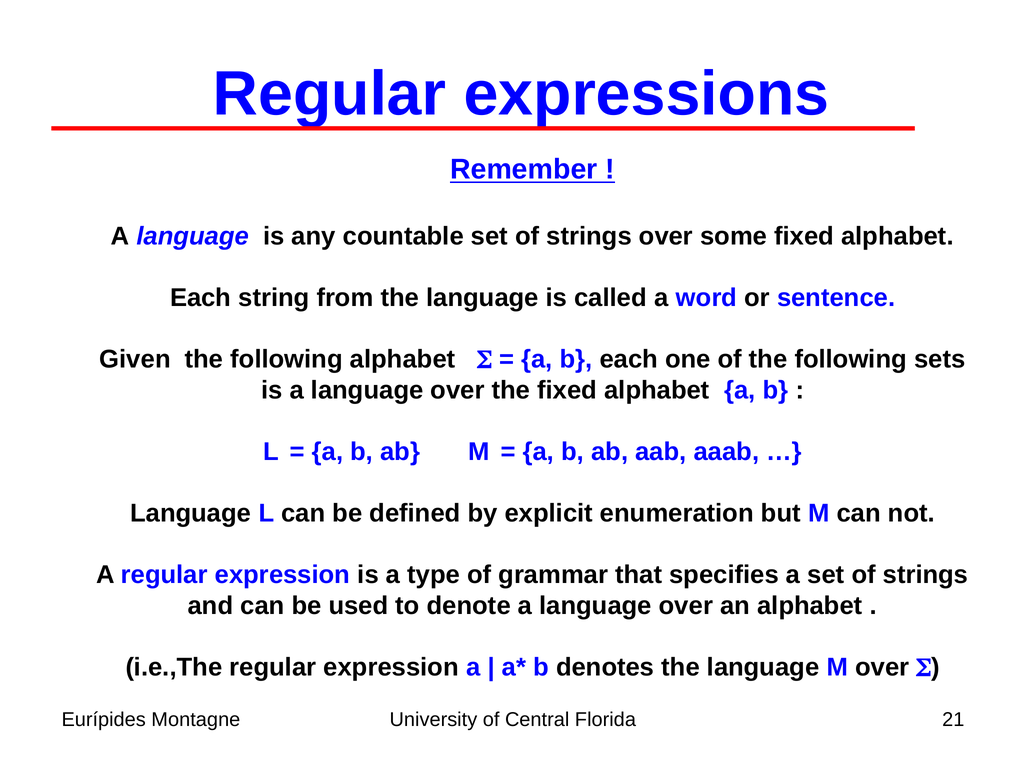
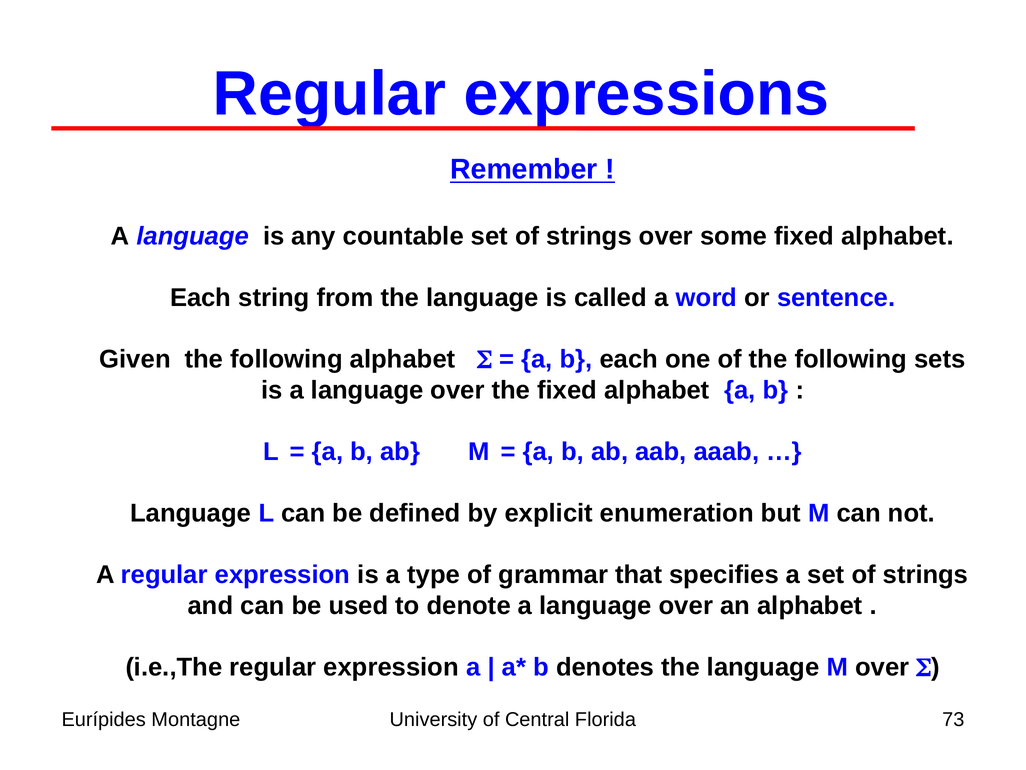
21: 21 -> 73 (953, 719)
